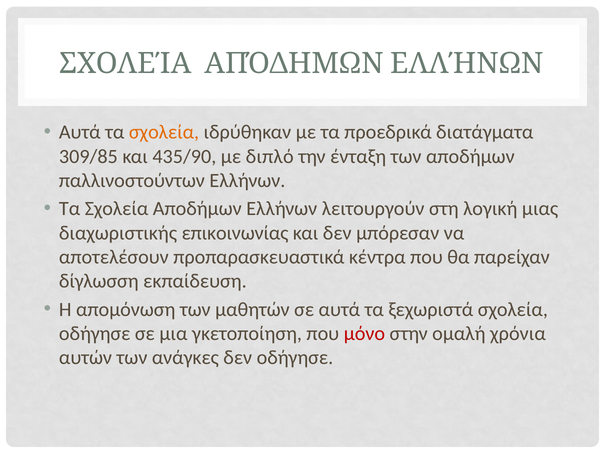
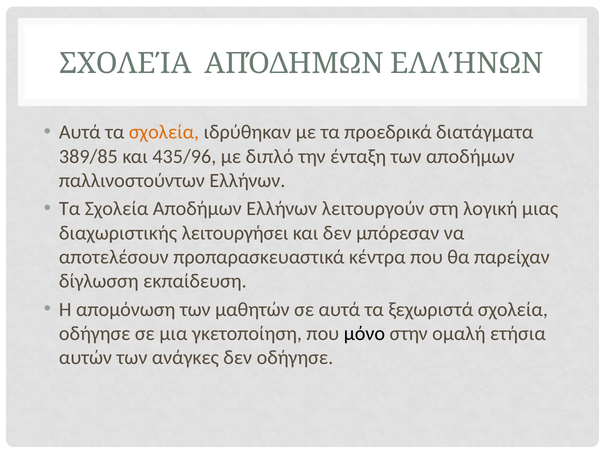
309/85: 309/85 -> 389/85 (88, 157)
435/90: 435/90 -> 435/96 (184, 157)
επικοινωνίας: επικοινωνίας -> λειτουργήσει (235, 233)
μόνο colour: red -> black (364, 334)
χρόνια: χρόνια -> ετήσια (518, 334)
